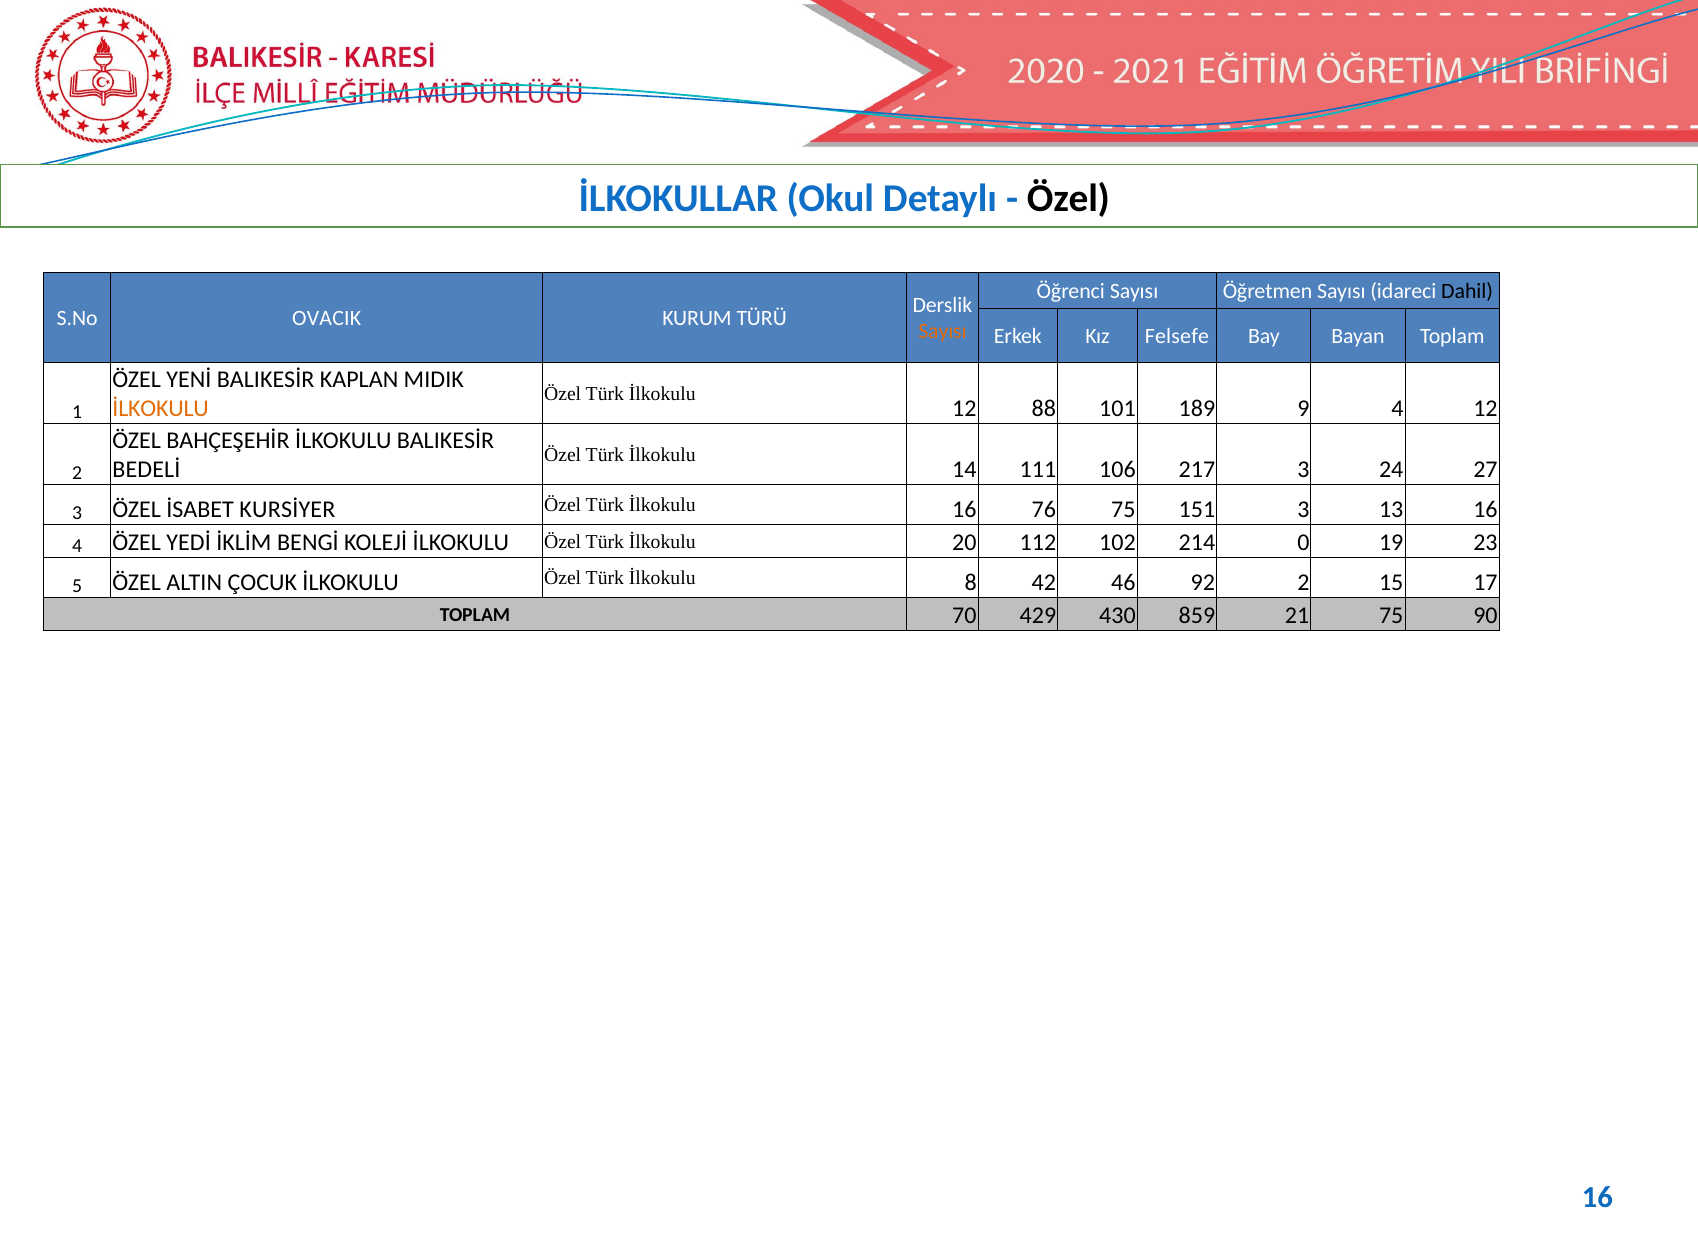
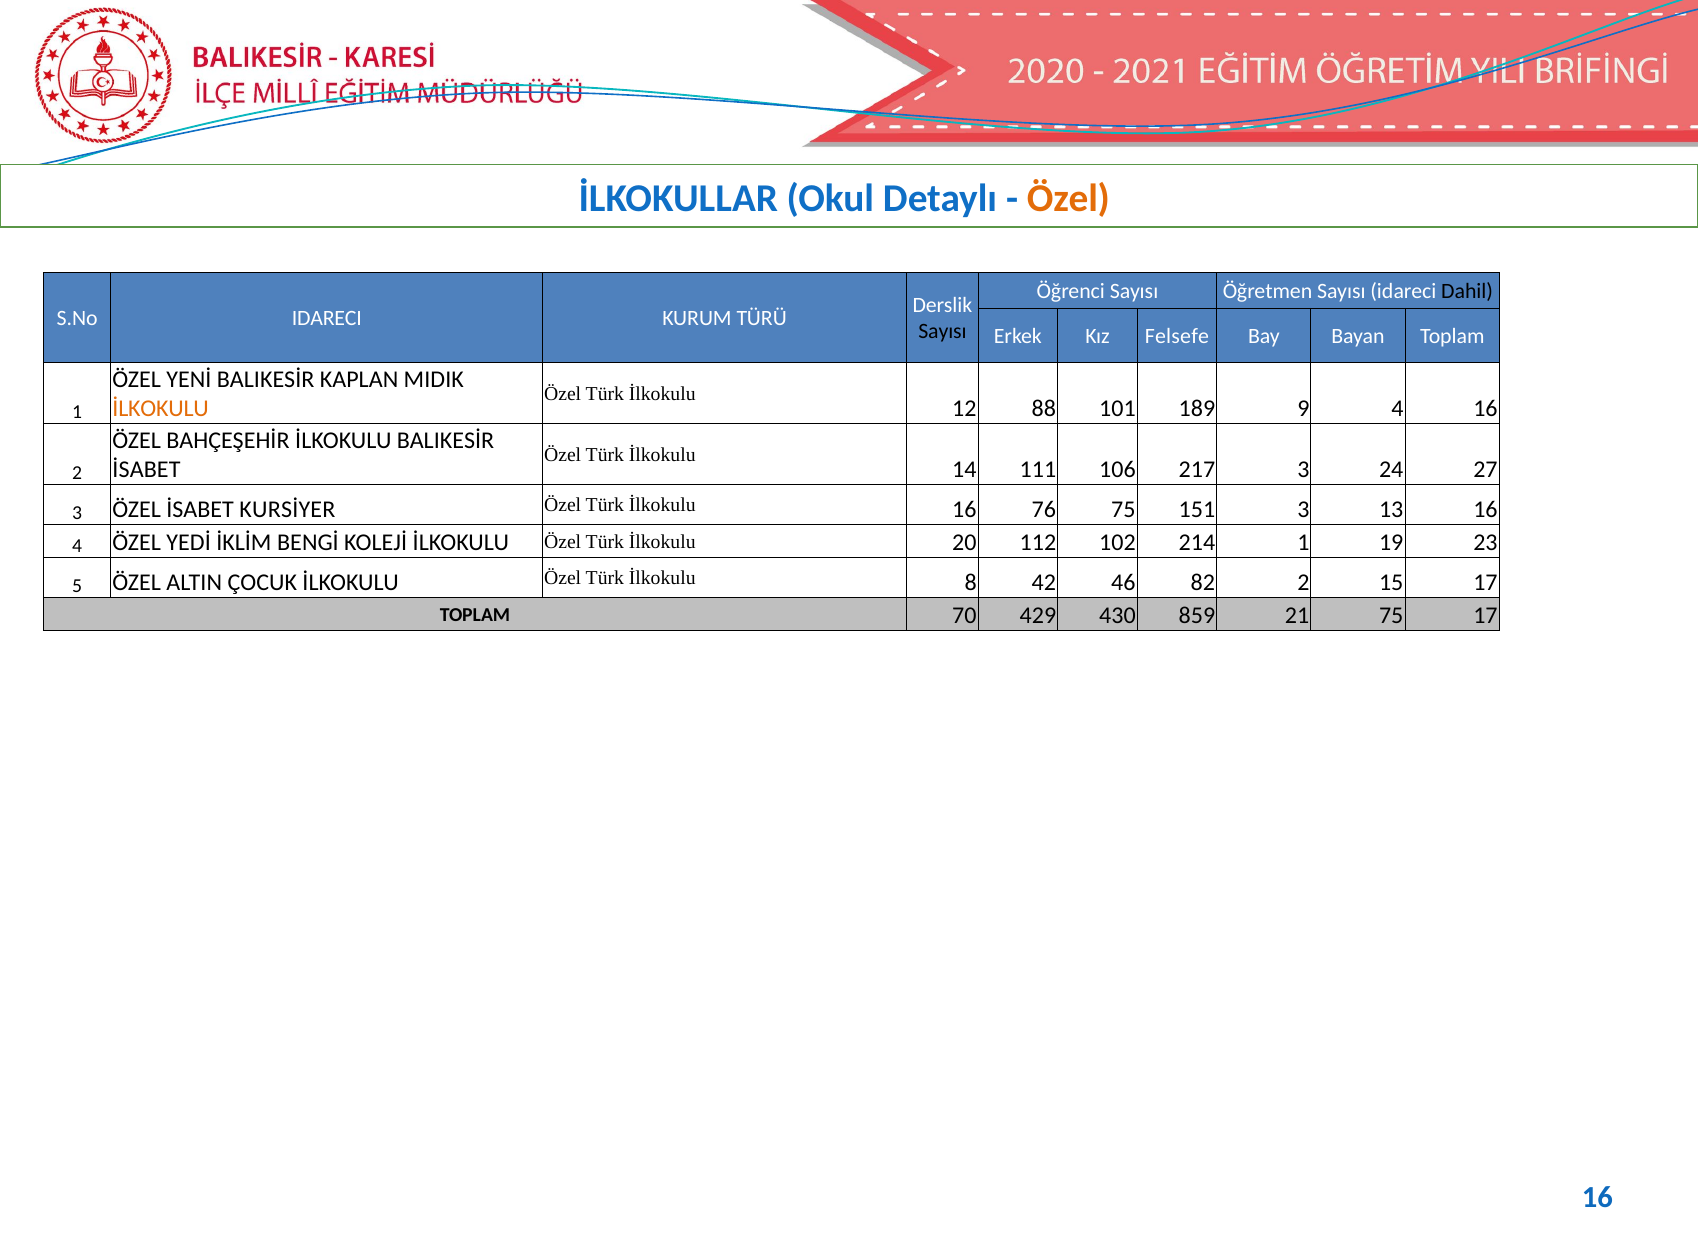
Özel colour: black -> orange (1068, 199)
S.No OVACIK: OVACIK -> IDARECI (327, 318)
Sayısı colour: orange -> black (942, 332)
4 12: 12 -> 16 (1485, 409)
BEDELİ: BEDELİ -> İSABET (146, 470)
214 0: 0 -> 1 (1303, 543)
92: 92 -> 82 (1203, 583)
75 90: 90 -> 17 (1485, 616)
